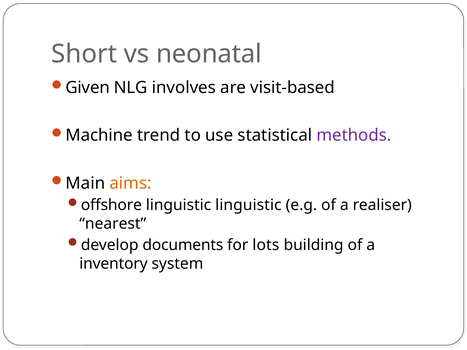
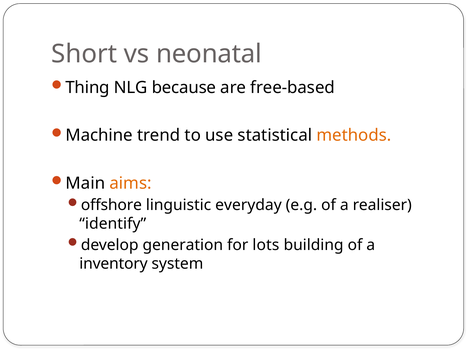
Given: Given -> Thing (88, 88)
involves: involves -> because (184, 88)
visit-based: visit-based -> free-based (293, 88)
methods colour: purple -> orange (354, 136)
linguistic linguistic: linguistic -> everyday (248, 205)
nearest: nearest -> identify (113, 224)
documents: documents -> generation (183, 245)
